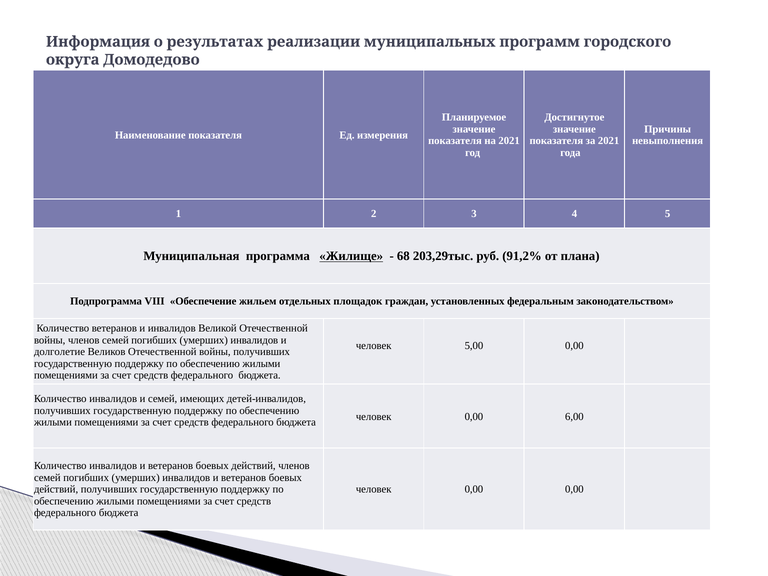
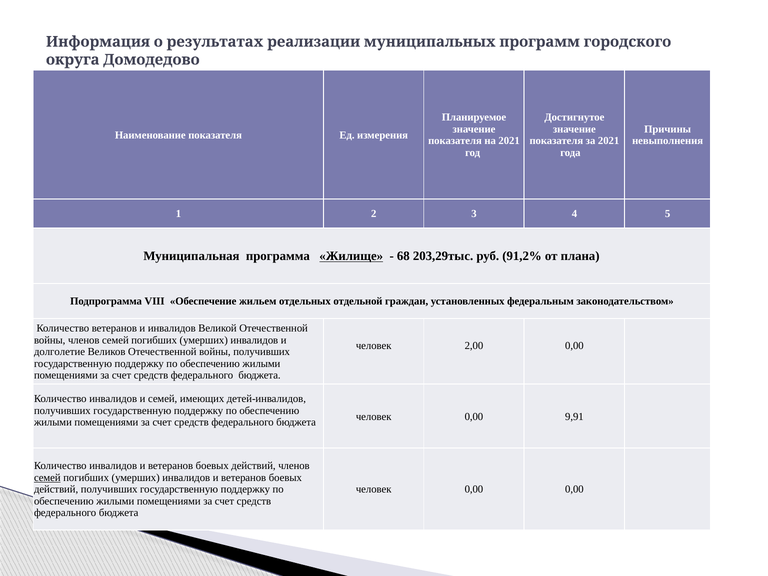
площадок: площадок -> отдельной (358, 301)
5,00: 5,00 -> 2,00 (474, 346)
6,00: 6,00 -> 9,91 (574, 417)
семей underline: none -> present (47, 478)
